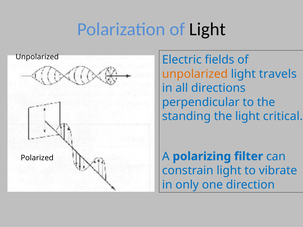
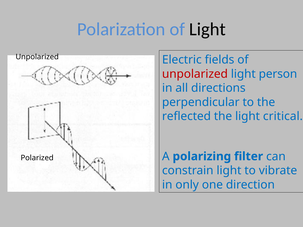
unpolarized colour: orange -> red (195, 74)
travels: travels -> person (278, 74)
standing: standing -> reflected (186, 116)
